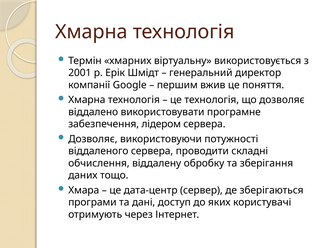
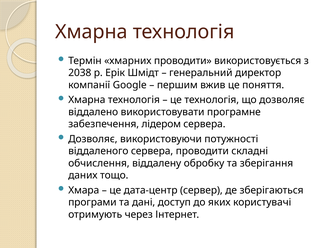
хмарних віртуальну: віртуальну -> проводити (183, 61)
2001: 2001 -> 2038 (80, 73)
